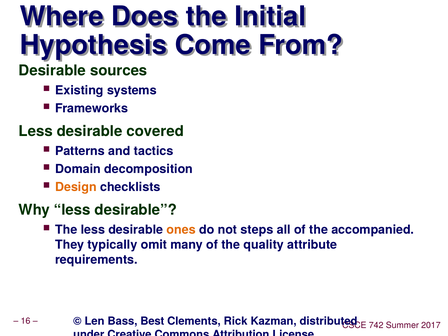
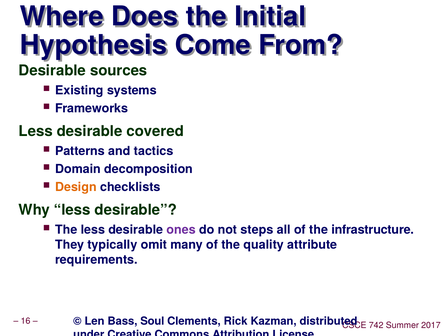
ones colour: orange -> purple (181, 230)
accompanied: accompanied -> infrastructure (373, 230)
Best: Best -> Soul (152, 321)
